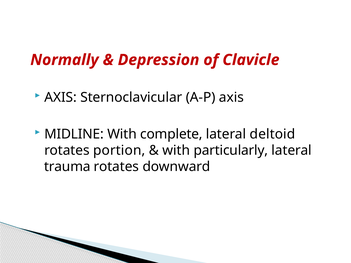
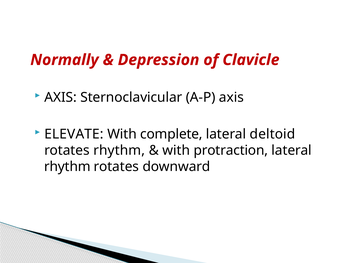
MIDLINE: MIDLINE -> ELEVATE (74, 134)
rotates portion: portion -> rhythm (119, 151)
particularly: particularly -> protraction (231, 151)
trauma: trauma -> rhythm (67, 167)
